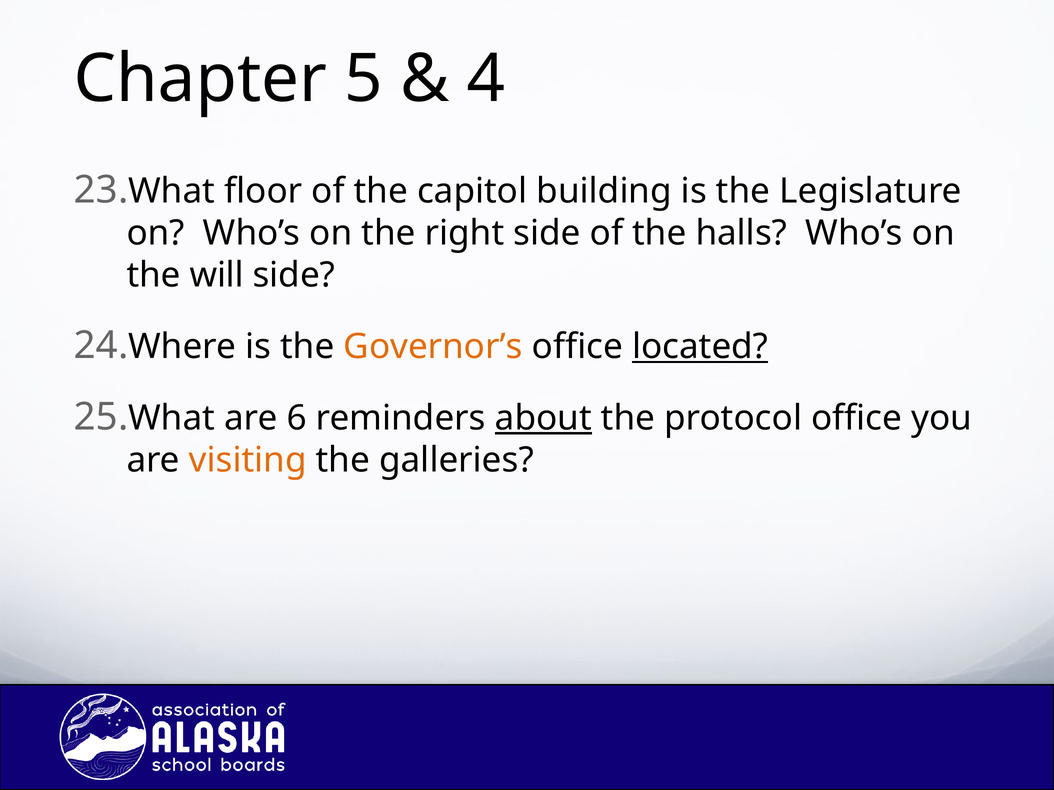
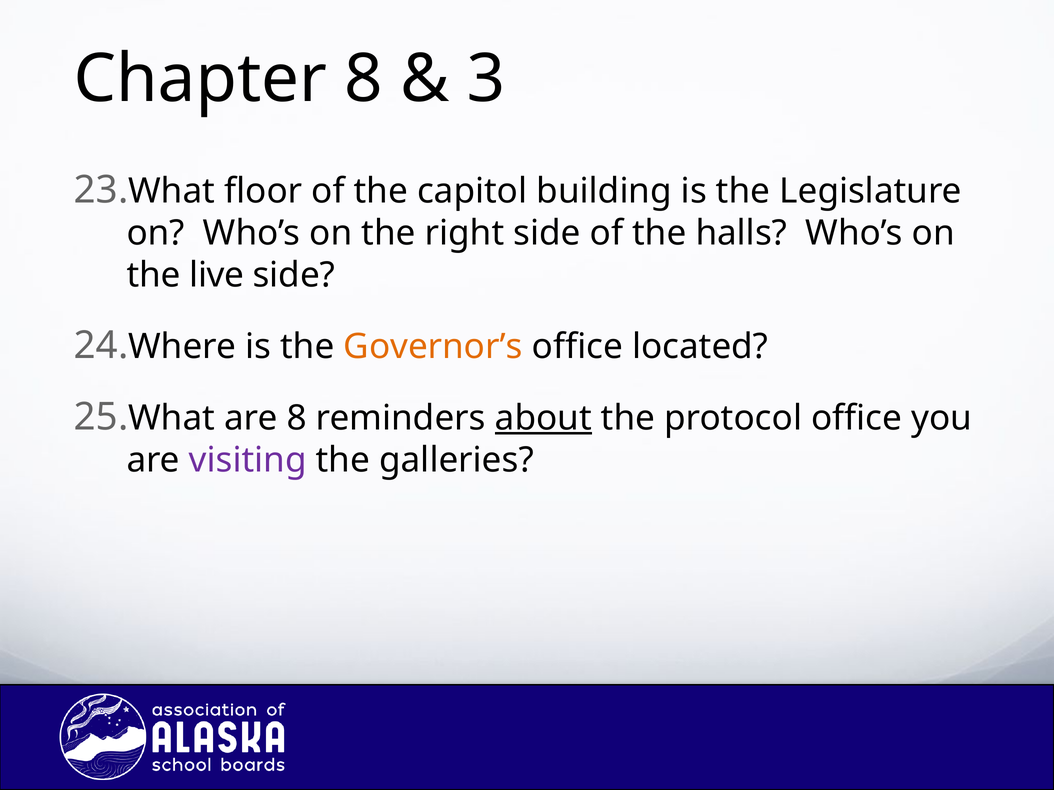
Chapter 5: 5 -> 8 (364, 79)
4: 4 -> 3 (486, 79)
will: will -> live (217, 276)
located underline: present -> none (700, 347)
are 6: 6 -> 8 (297, 418)
visiting colour: orange -> purple (248, 461)
